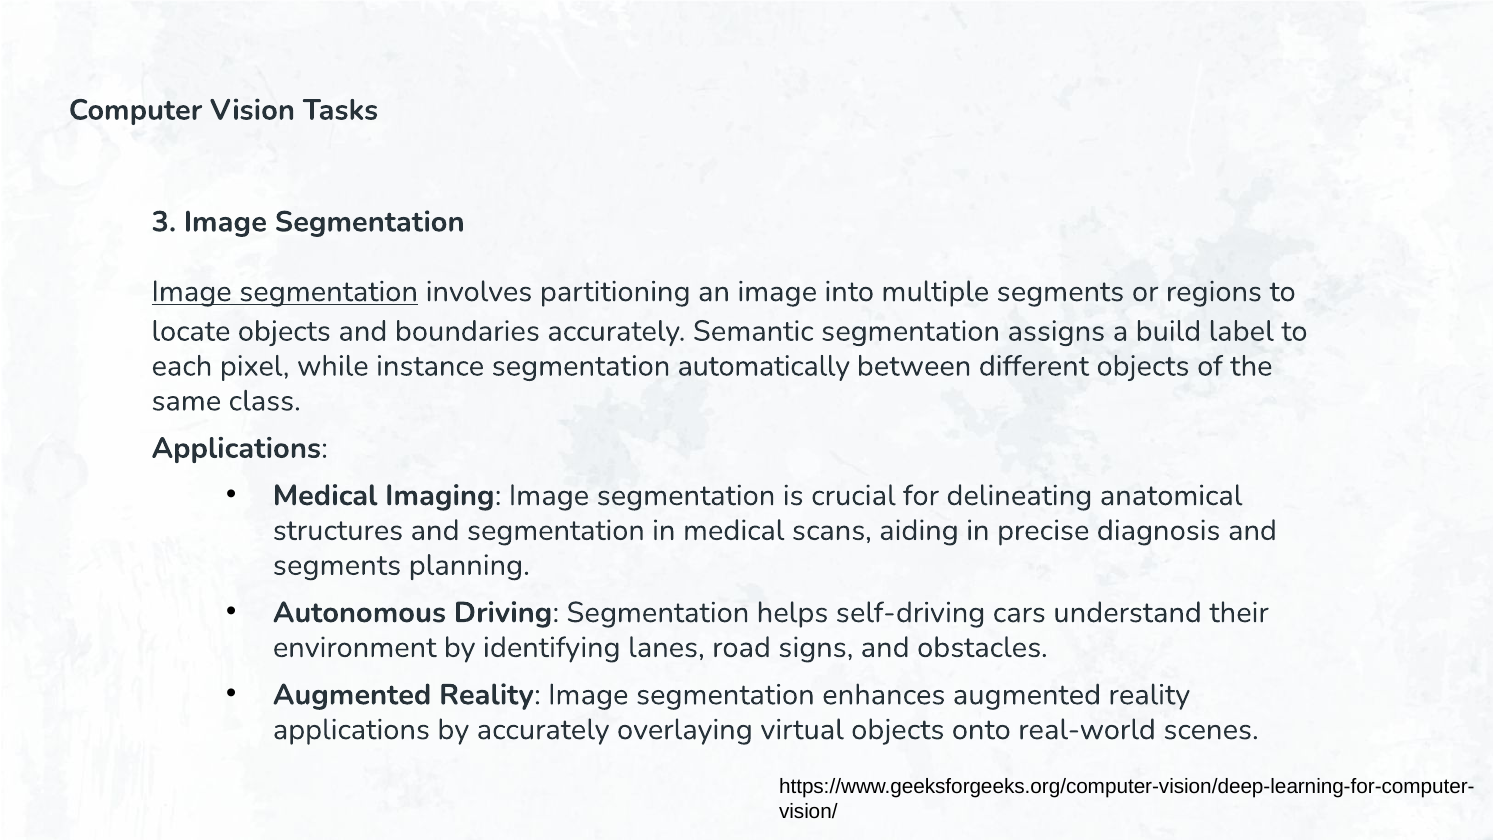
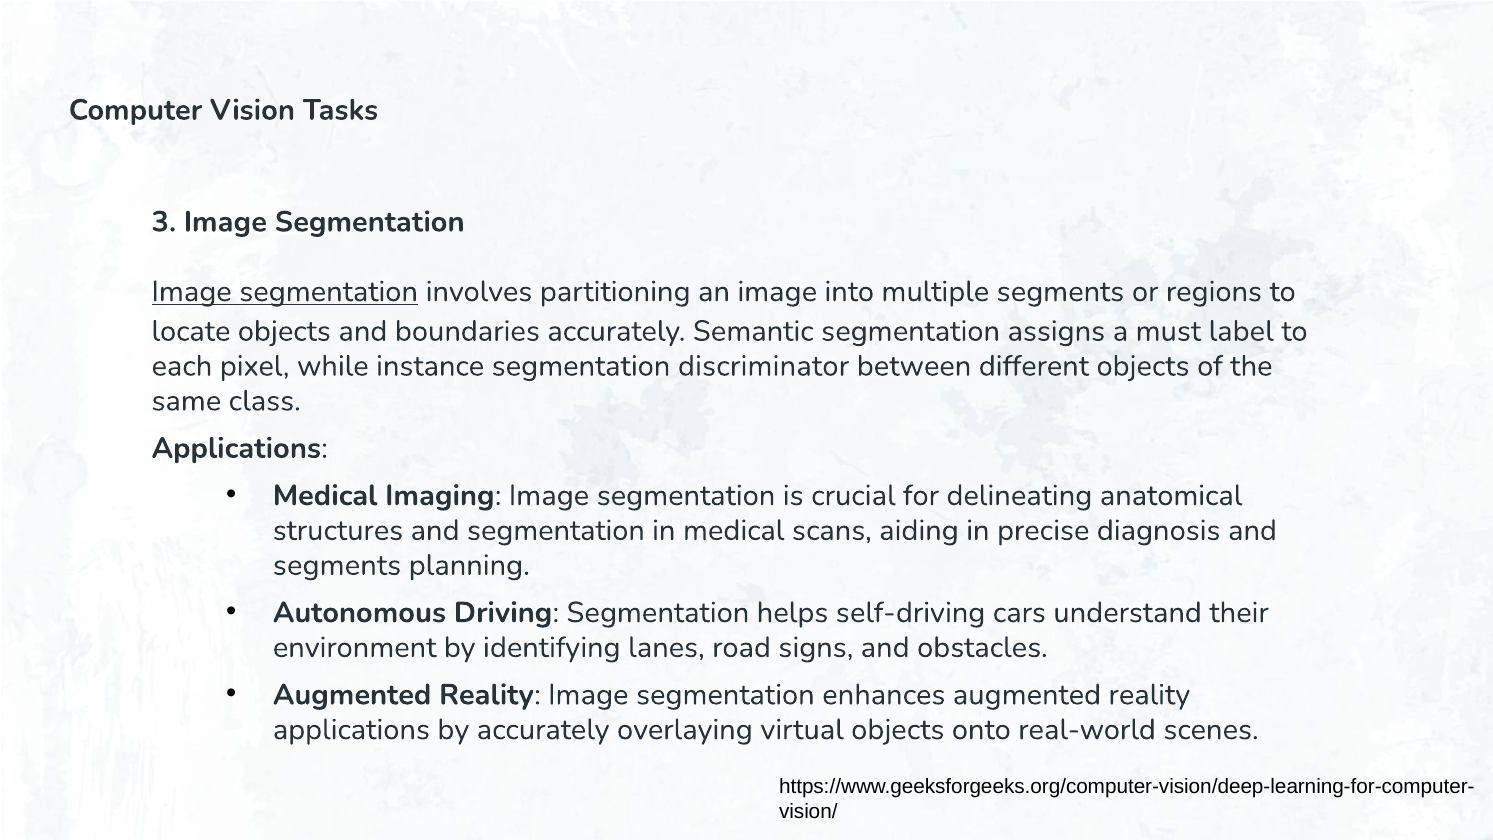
build: build -> must (1168, 331)
automatically: automatically -> discriminator (764, 366)
